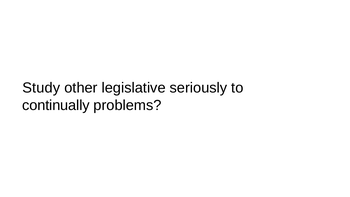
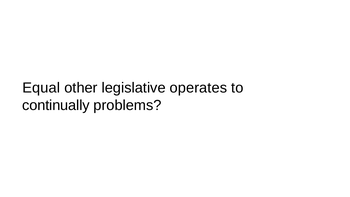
Study: Study -> Equal (41, 88)
seriously: seriously -> operates (198, 88)
